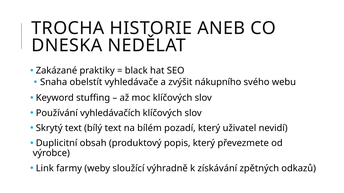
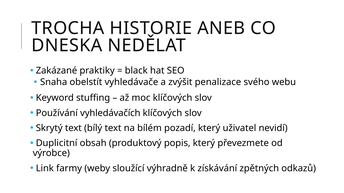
nákupního: nákupního -> penalizace (218, 82)
